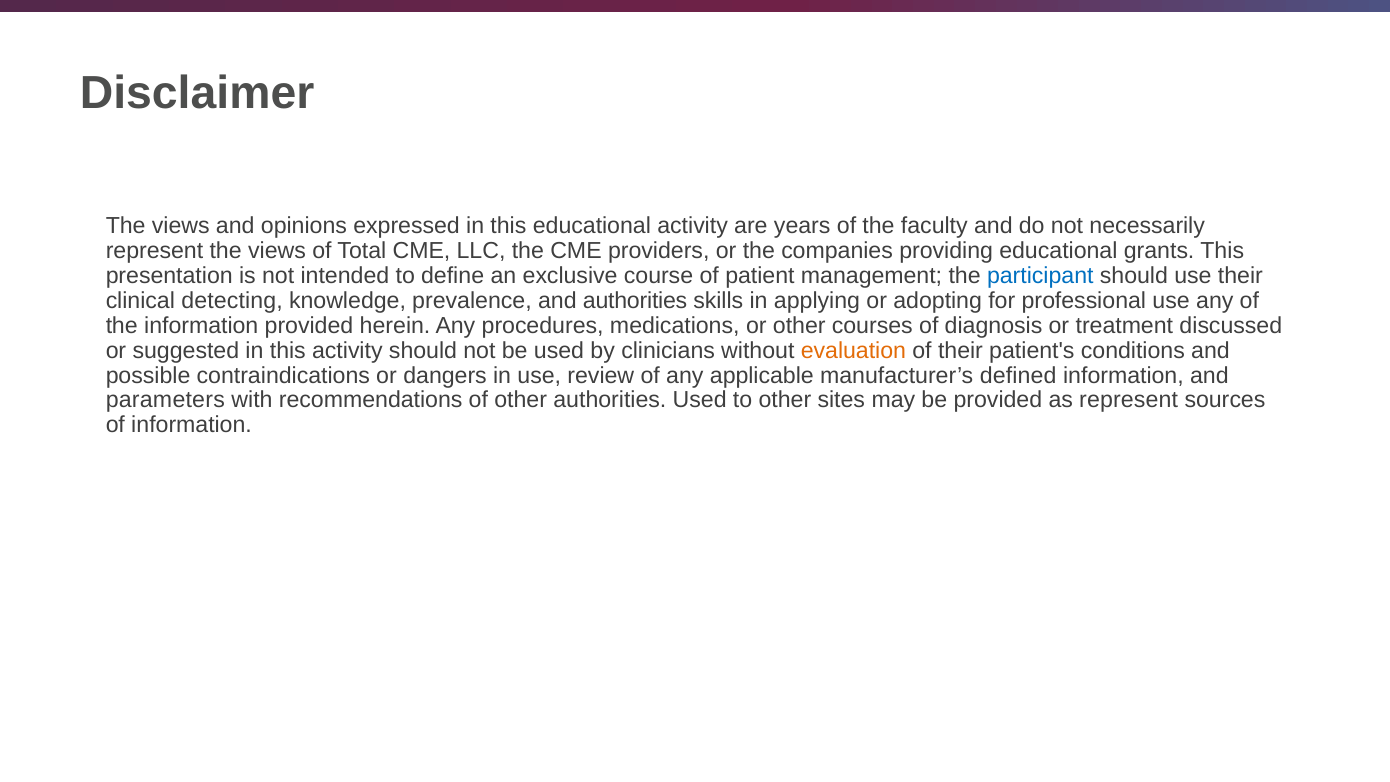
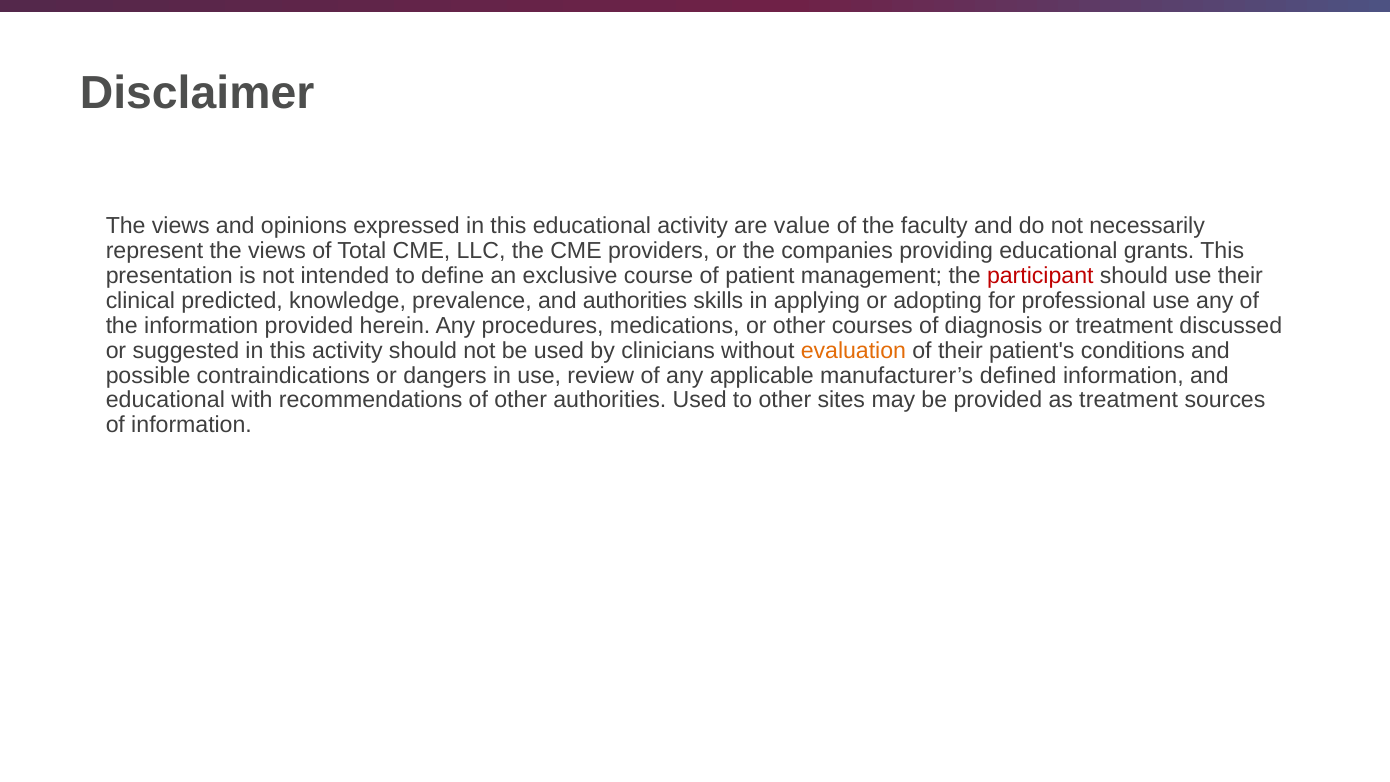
years: years -> value (802, 226)
participant colour: blue -> red (1040, 276)
detecting: detecting -> predicted (232, 300)
parameters: parameters -> educational (165, 400)
as represent: represent -> treatment (1129, 400)
